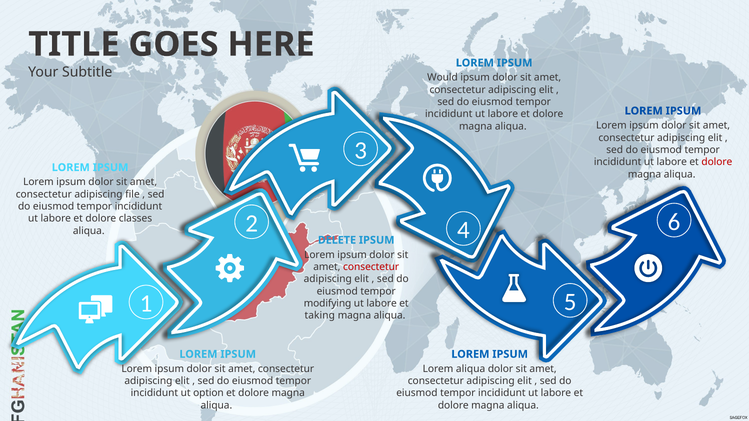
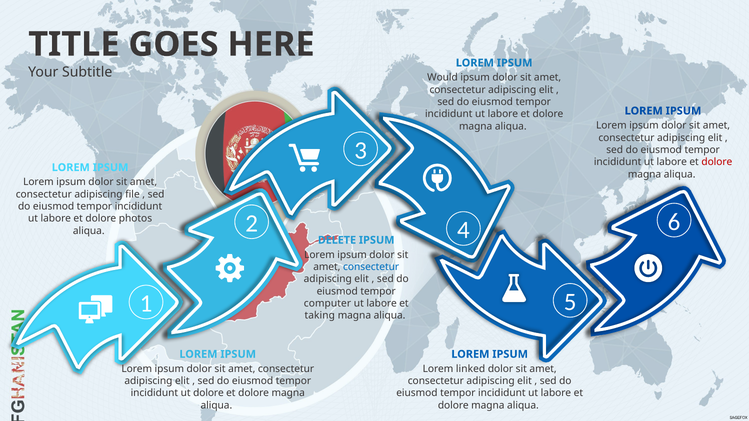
classes: classes -> photos (135, 219)
consectetur colour: red -> blue (371, 267)
modifying: modifying -> computer (327, 304)
Lorem aliqua: aliqua -> linked (471, 369)
ut option: option -> dolore (208, 393)
